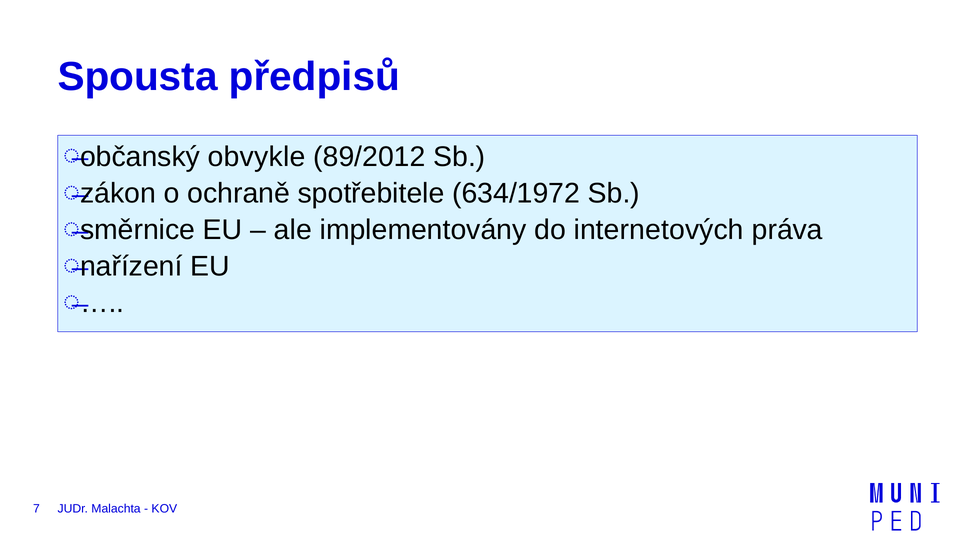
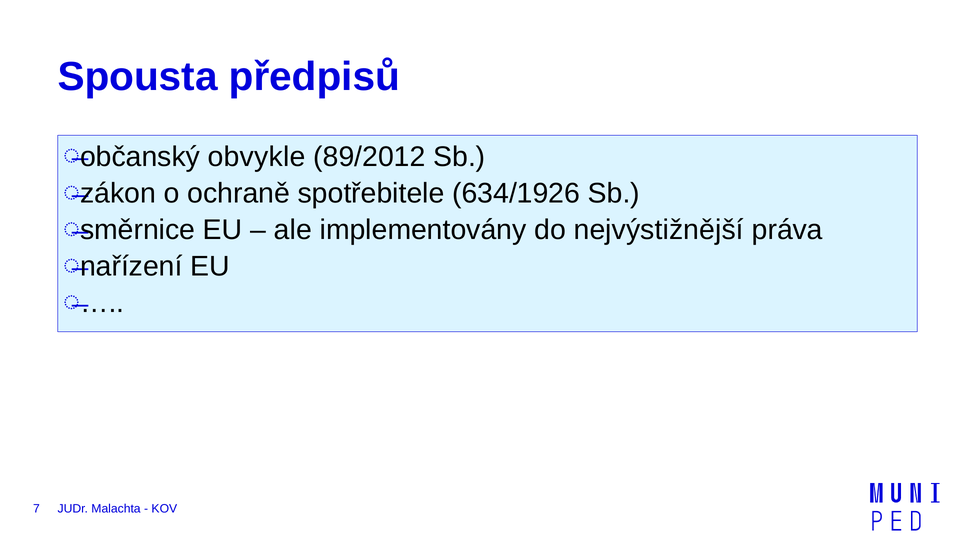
634/1972: 634/1972 -> 634/1926 (516, 193)
internetových: internetových -> nejvýstižnější (659, 230)
